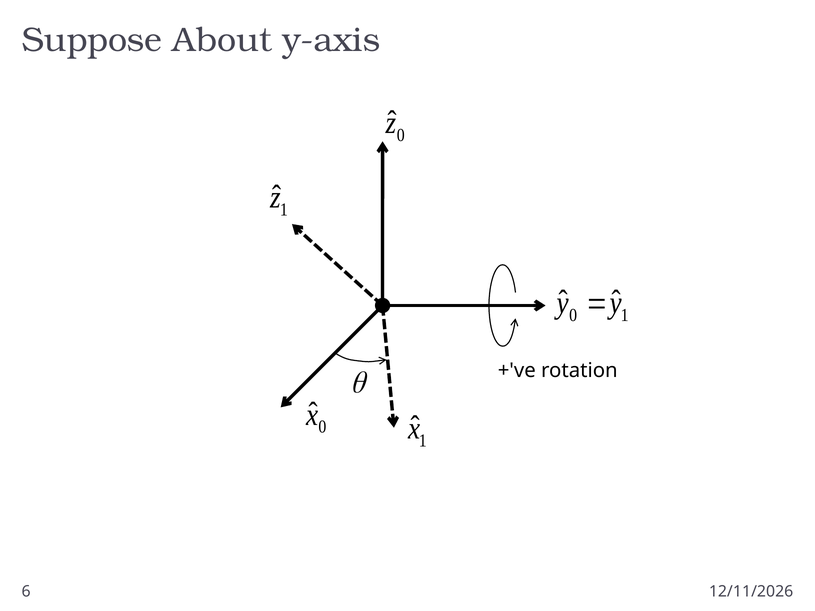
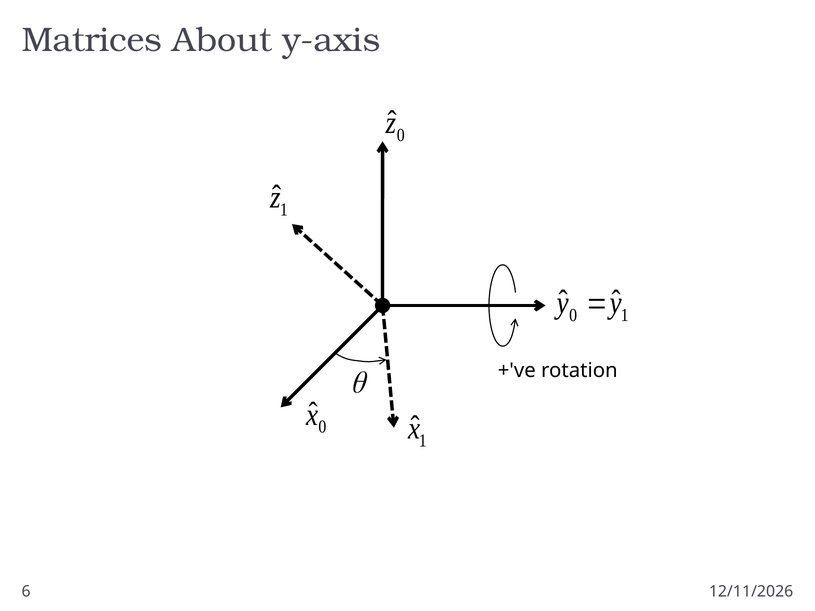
Suppose: Suppose -> Matrices (92, 40)
